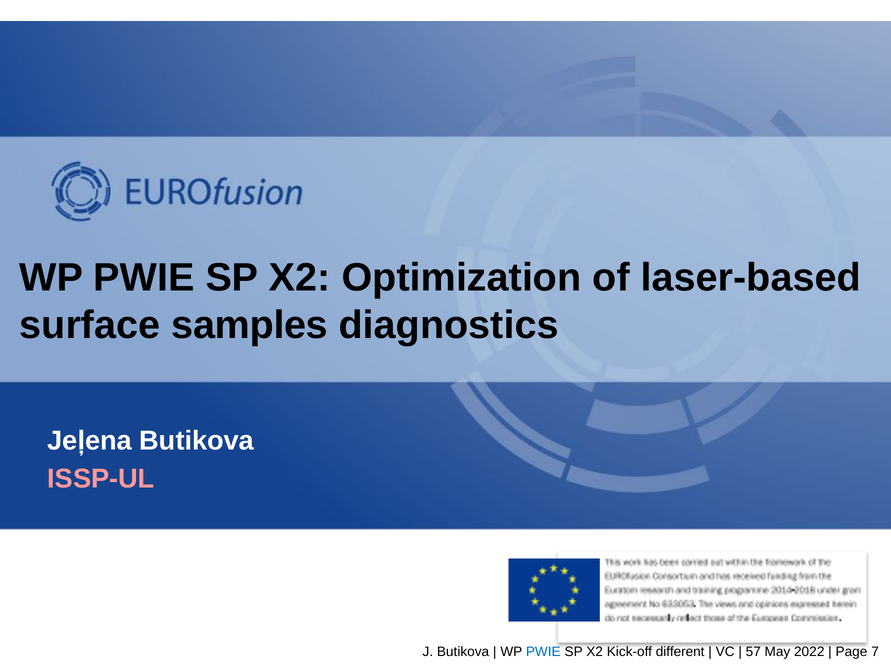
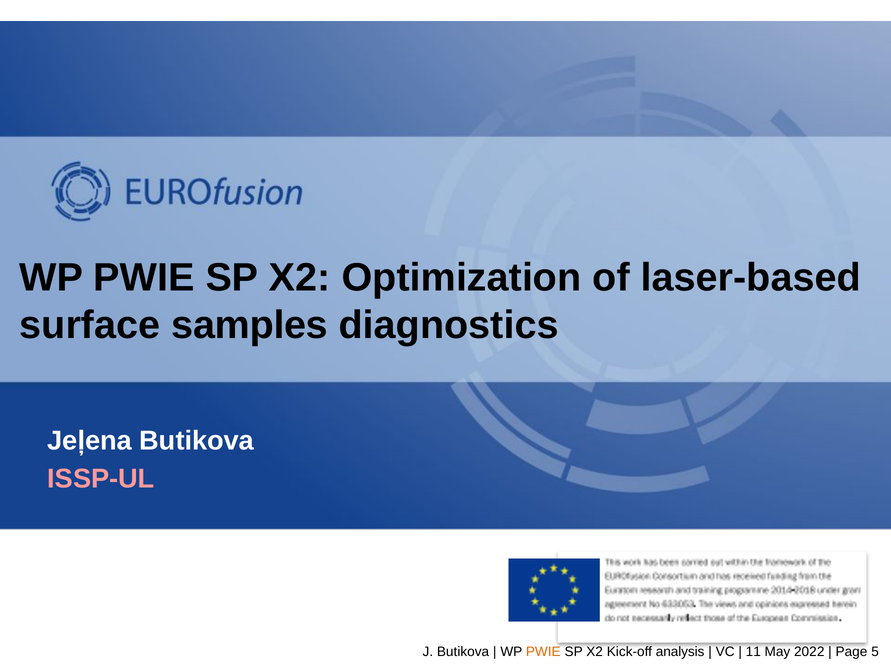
PWIE colour: blue -> orange (543, 652)
different: different -> analysis (680, 652)
57: 57 -> 11 (753, 652)
7: 7 -> 5 (875, 652)
